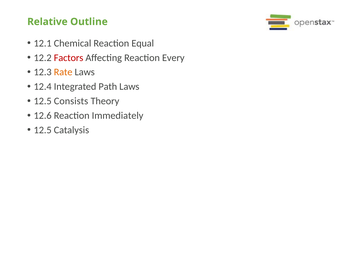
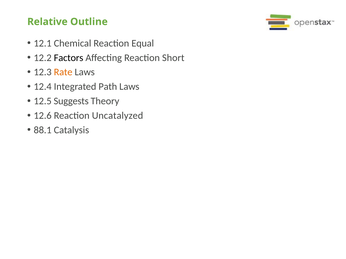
Factors colour: red -> black (69, 58)
Every: Every -> Short (173, 58)
Consists: Consists -> Suggests (71, 101)
Immediately: Immediately -> Uncatalyzed (118, 116)
12.5: 12.5 -> 88.1 (43, 130)
